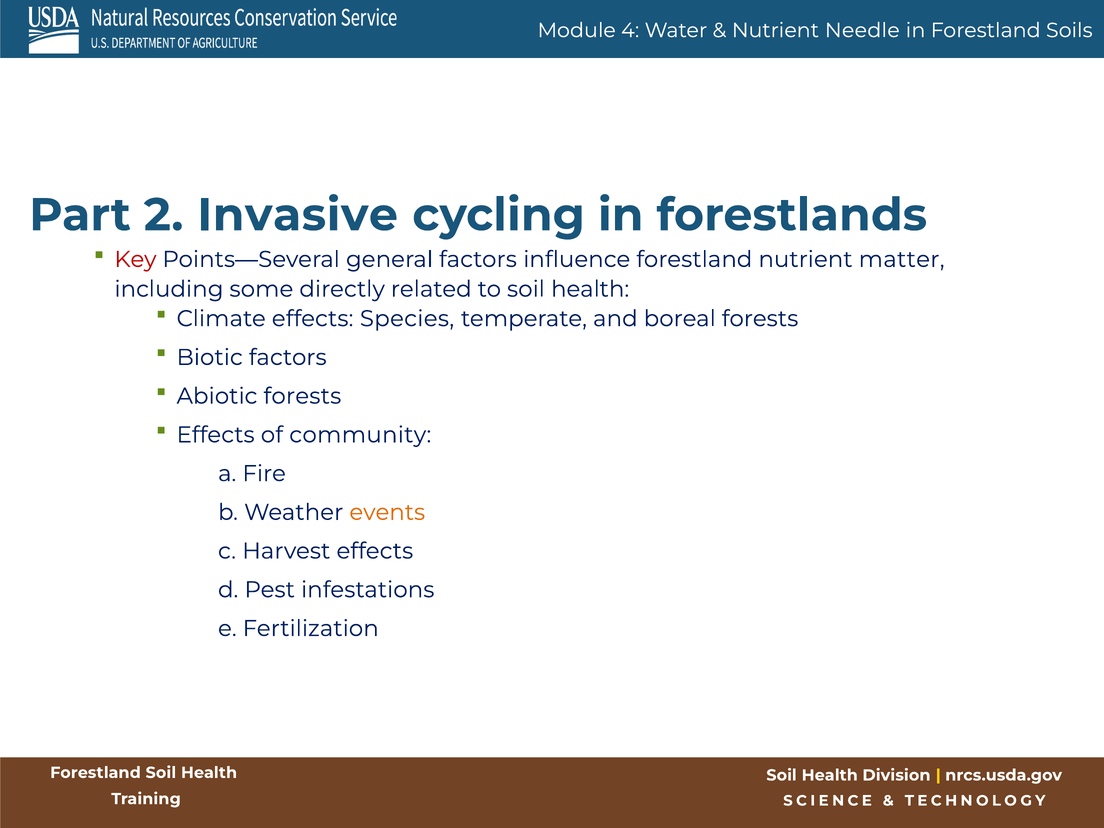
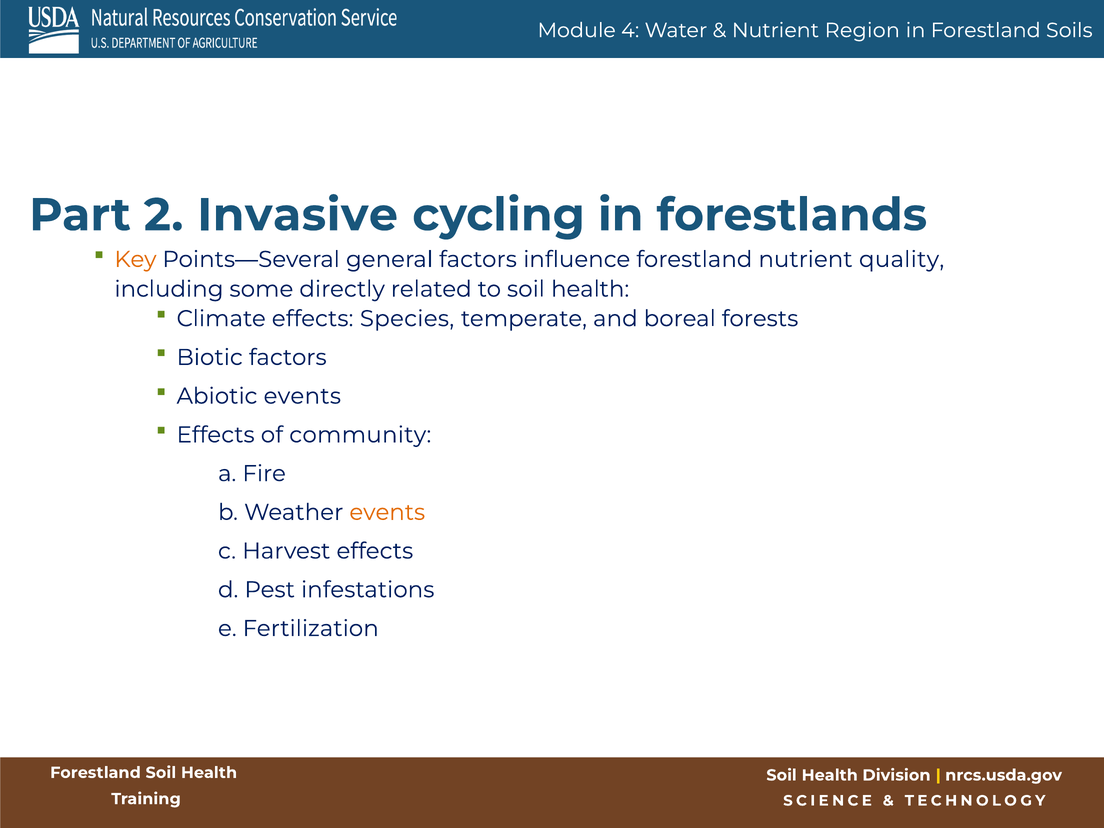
Needle: Needle -> Region (862, 30)
Key colour: red -> orange (135, 259)
matter: matter -> quality (902, 259)
Abiotic forests: forests -> events (302, 396)
